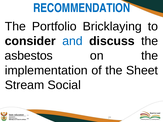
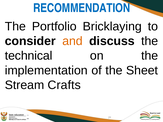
and colour: blue -> orange (72, 41)
asbestos: asbestos -> technical (29, 56)
Social: Social -> Crafts (64, 85)
